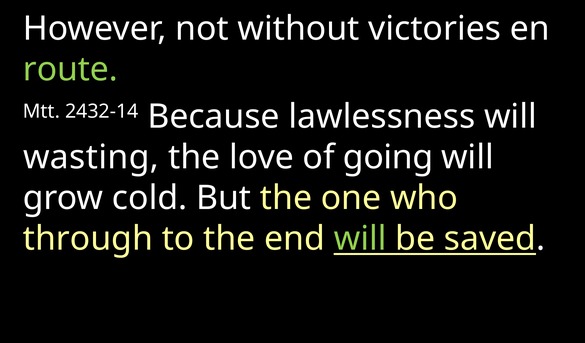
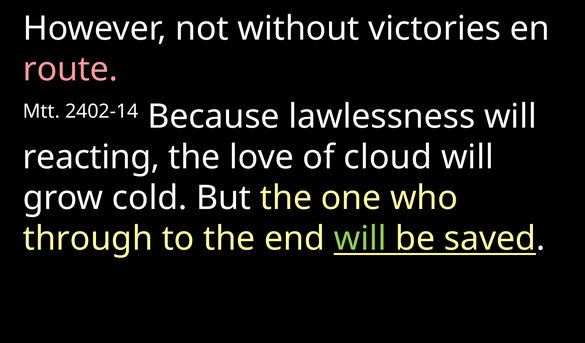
route colour: light green -> pink (70, 69)
2432-14: 2432-14 -> 2402-14 (102, 111)
wasting: wasting -> reacting (91, 157)
going: going -> cloud (388, 157)
